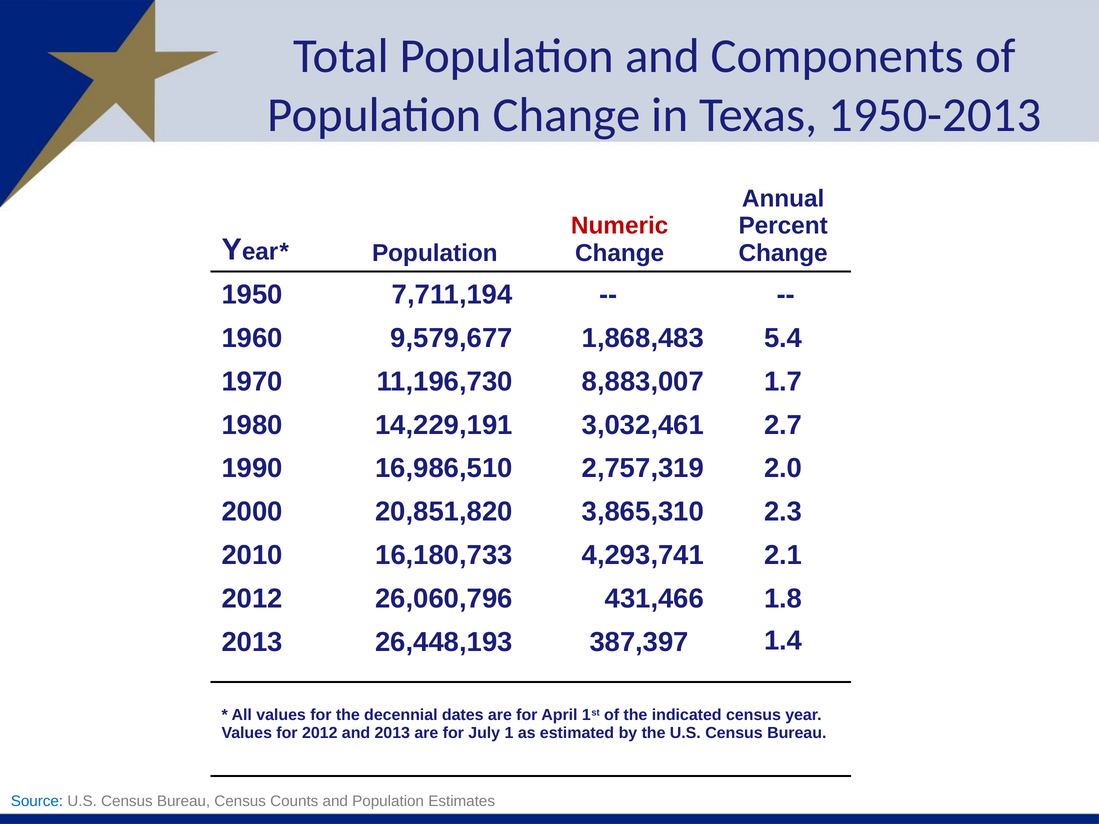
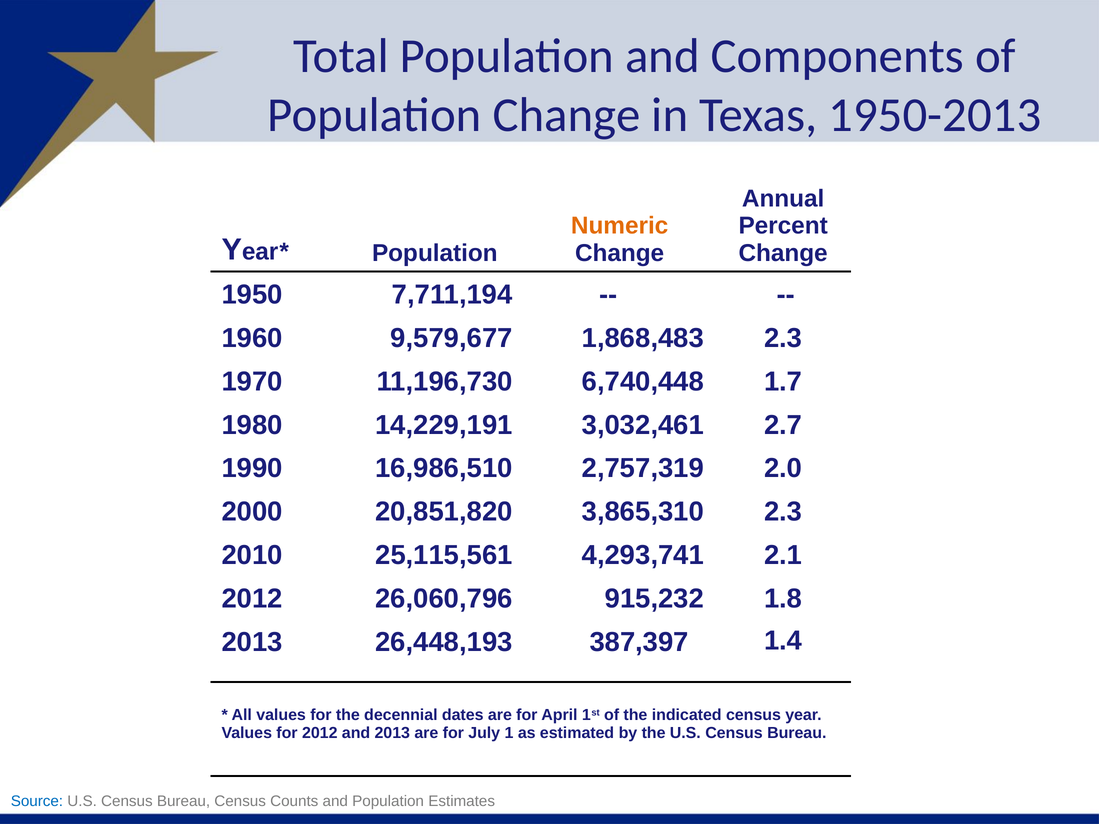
Numeric colour: red -> orange (620, 226)
1,868,483 5.4: 5.4 -> 2.3 (783, 338)
8,883,007: 8,883,007 -> 6,740,448 (643, 382)
16,180,733: 16,180,733 -> 25,115,561 (444, 555)
431,466: 431,466 -> 915,232 (654, 599)
